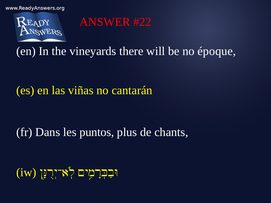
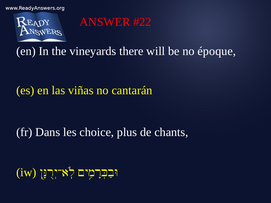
puntos: puntos -> choice (97, 132)
